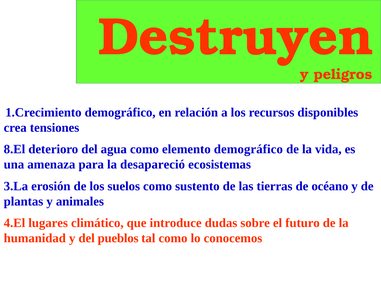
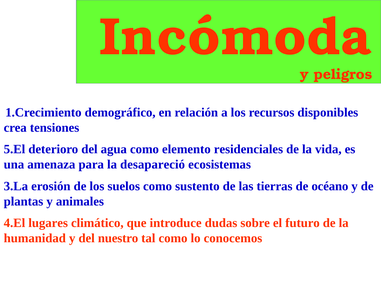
Destruyen: Destruyen -> Incómoda (235, 37)
8.El: 8.El -> 5.El (14, 149)
elemento demográfico: demográfico -> residenciales (248, 149)
pueblos: pueblos -> nuestro (118, 238)
